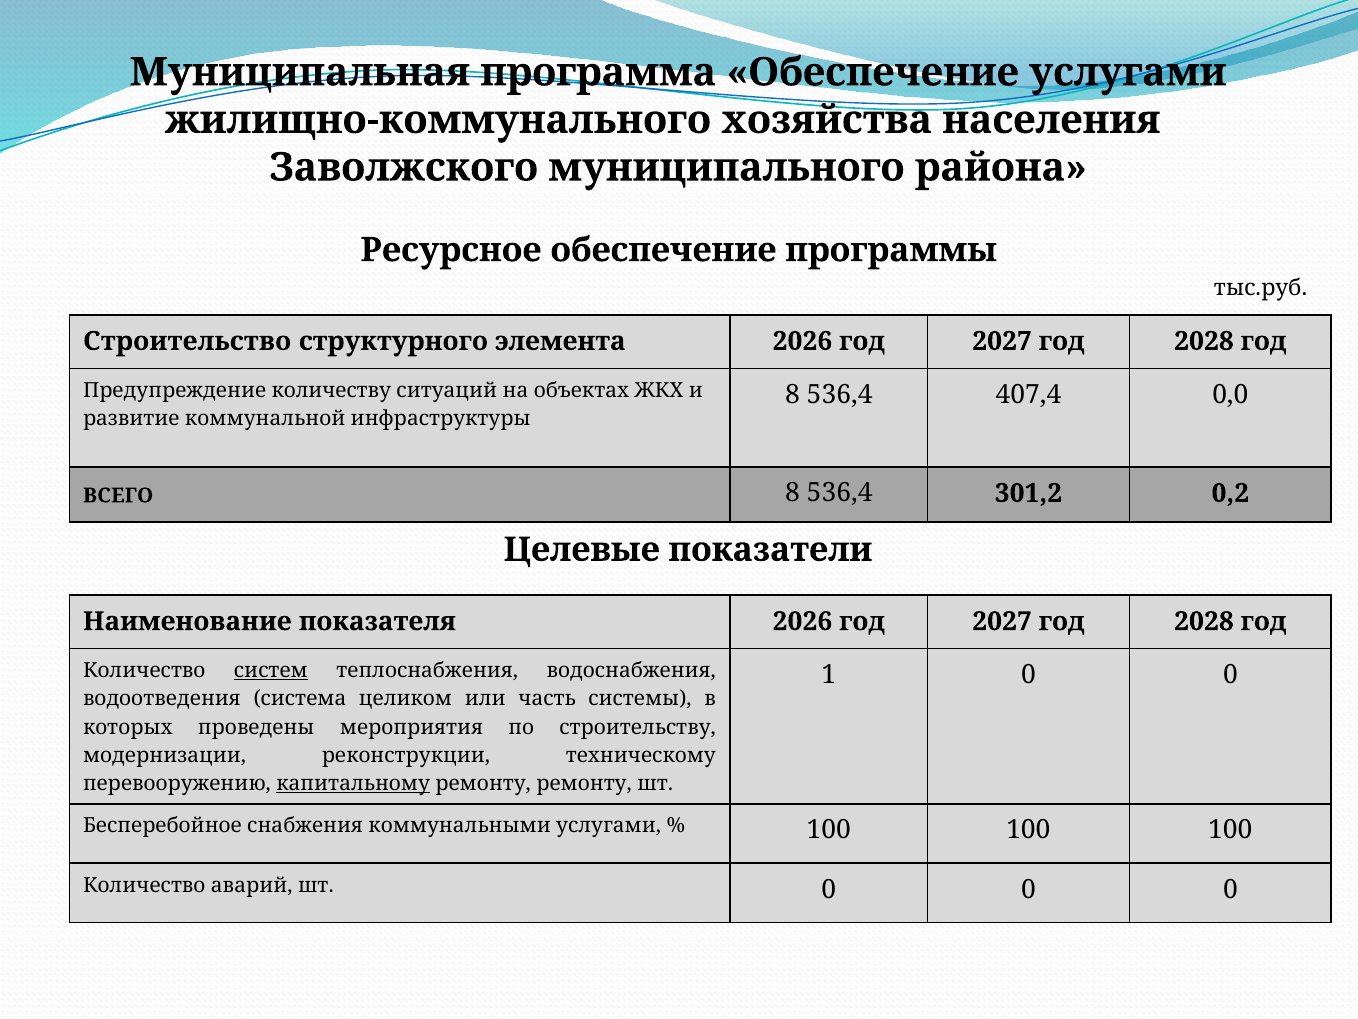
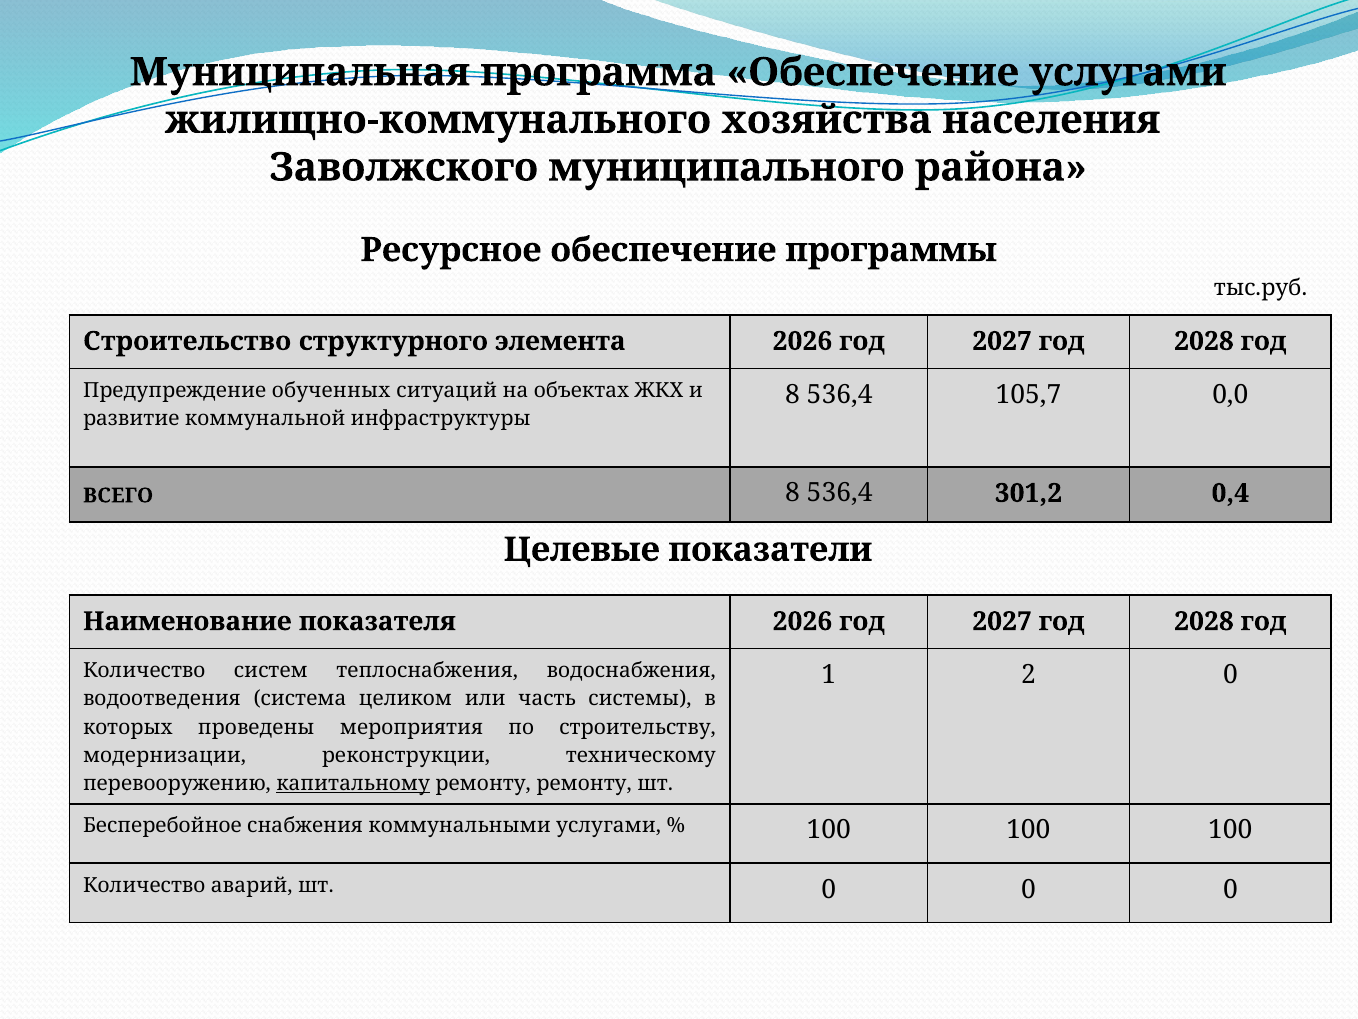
количеству: количеству -> обученных (331, 390)
407,4: 407,4 -> 105,7 (1028, 395)
0,2: 0,2 -> 0,4 (1230, 493)
систем underline: present -> none (271, 670)
1 0: 0 -> 2 (1029, 675)
